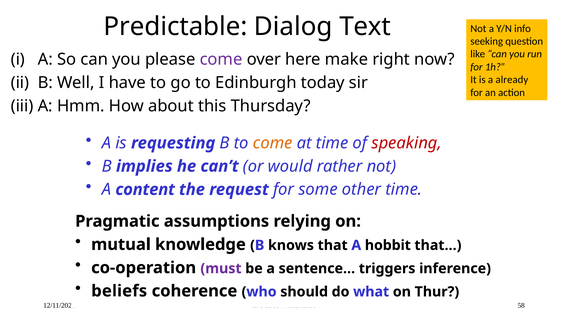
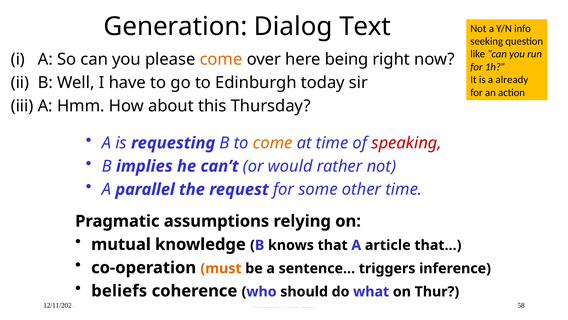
Predictable: Predictable -> Generation (175, 26)
come colour: purple -> orange (221, 59)
make: make -> being (347, 59)
content: content -> parallel (145, 189)
hobbit: hobbit -> article (388, 245)
must colour: purple -> orange (221, 268)
